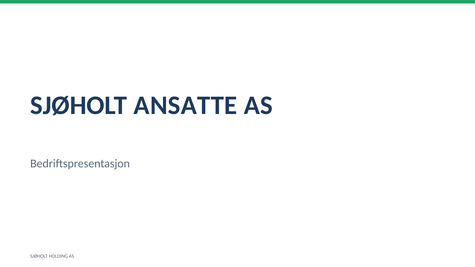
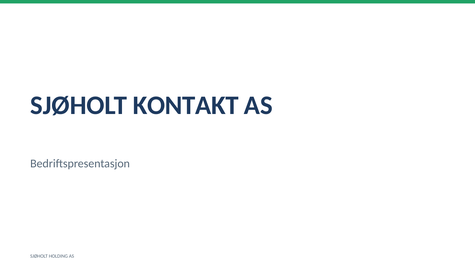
ANSATTE: ANSATTE -> KONTAKT (186, 105)
